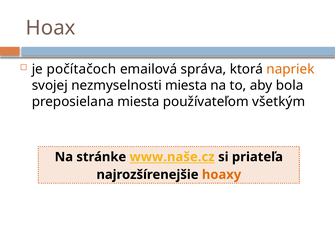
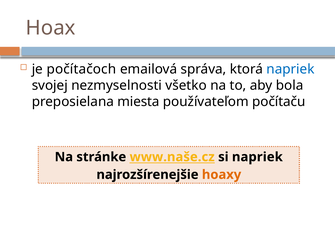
napriek colour: orange -> blue (290, 69)
nezmyselnosti miesta: miesta -> všetko (186, 86)
všetkým: všetkým -> počítaču (279, 102)
si priateľa: priateľa -> napriek (257, 157)
